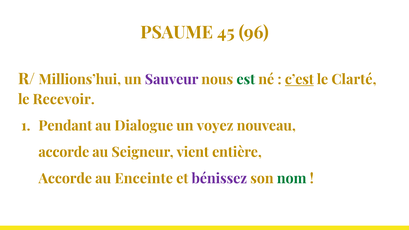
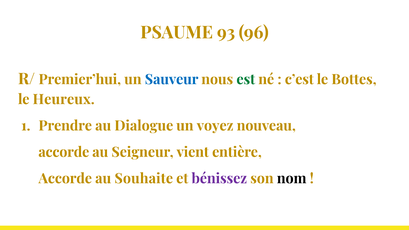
45: 45 -> 93 (226, 33)
Millions’hui: Millions’hui -> Premier’hui (80, 80)
Sauveur colour: purple -> blue (172, 80)
c’est underline: present -> none (299, 80)
Clarté: Clarté -> Bottes (354, 80)
Recevoir: Recevoir -> Heureux (64, 99)
Pendant: Pendant -> Prendre (65, 126)
Enceinte: Enceinte -> Souhaite (144, 179)
nom colour: green -> black (292, 179)
